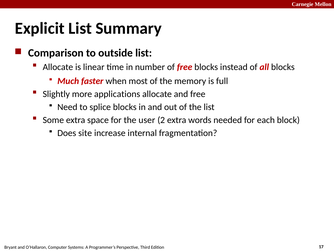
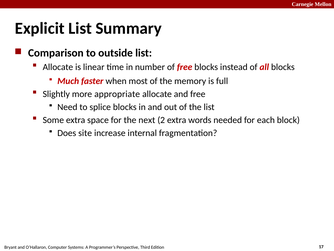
applications: applications -> appropriate (117, 94)
user: user -> next (147, 120)
